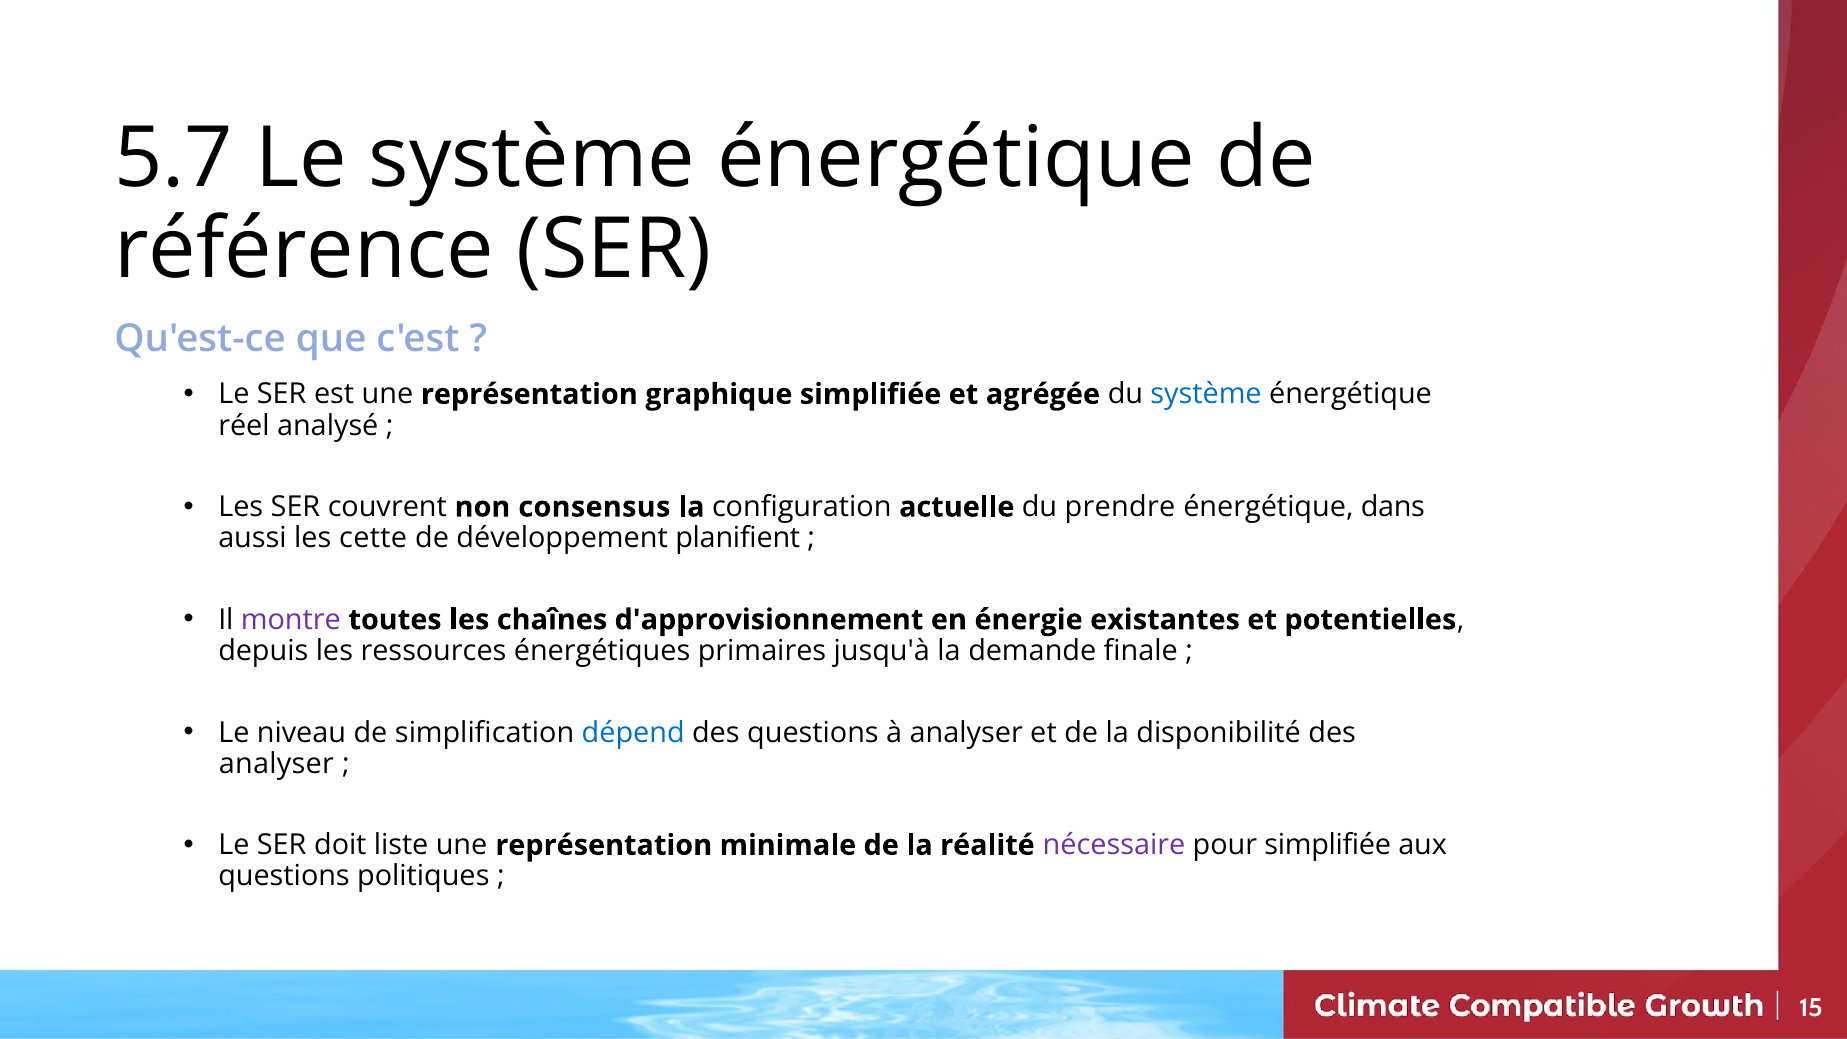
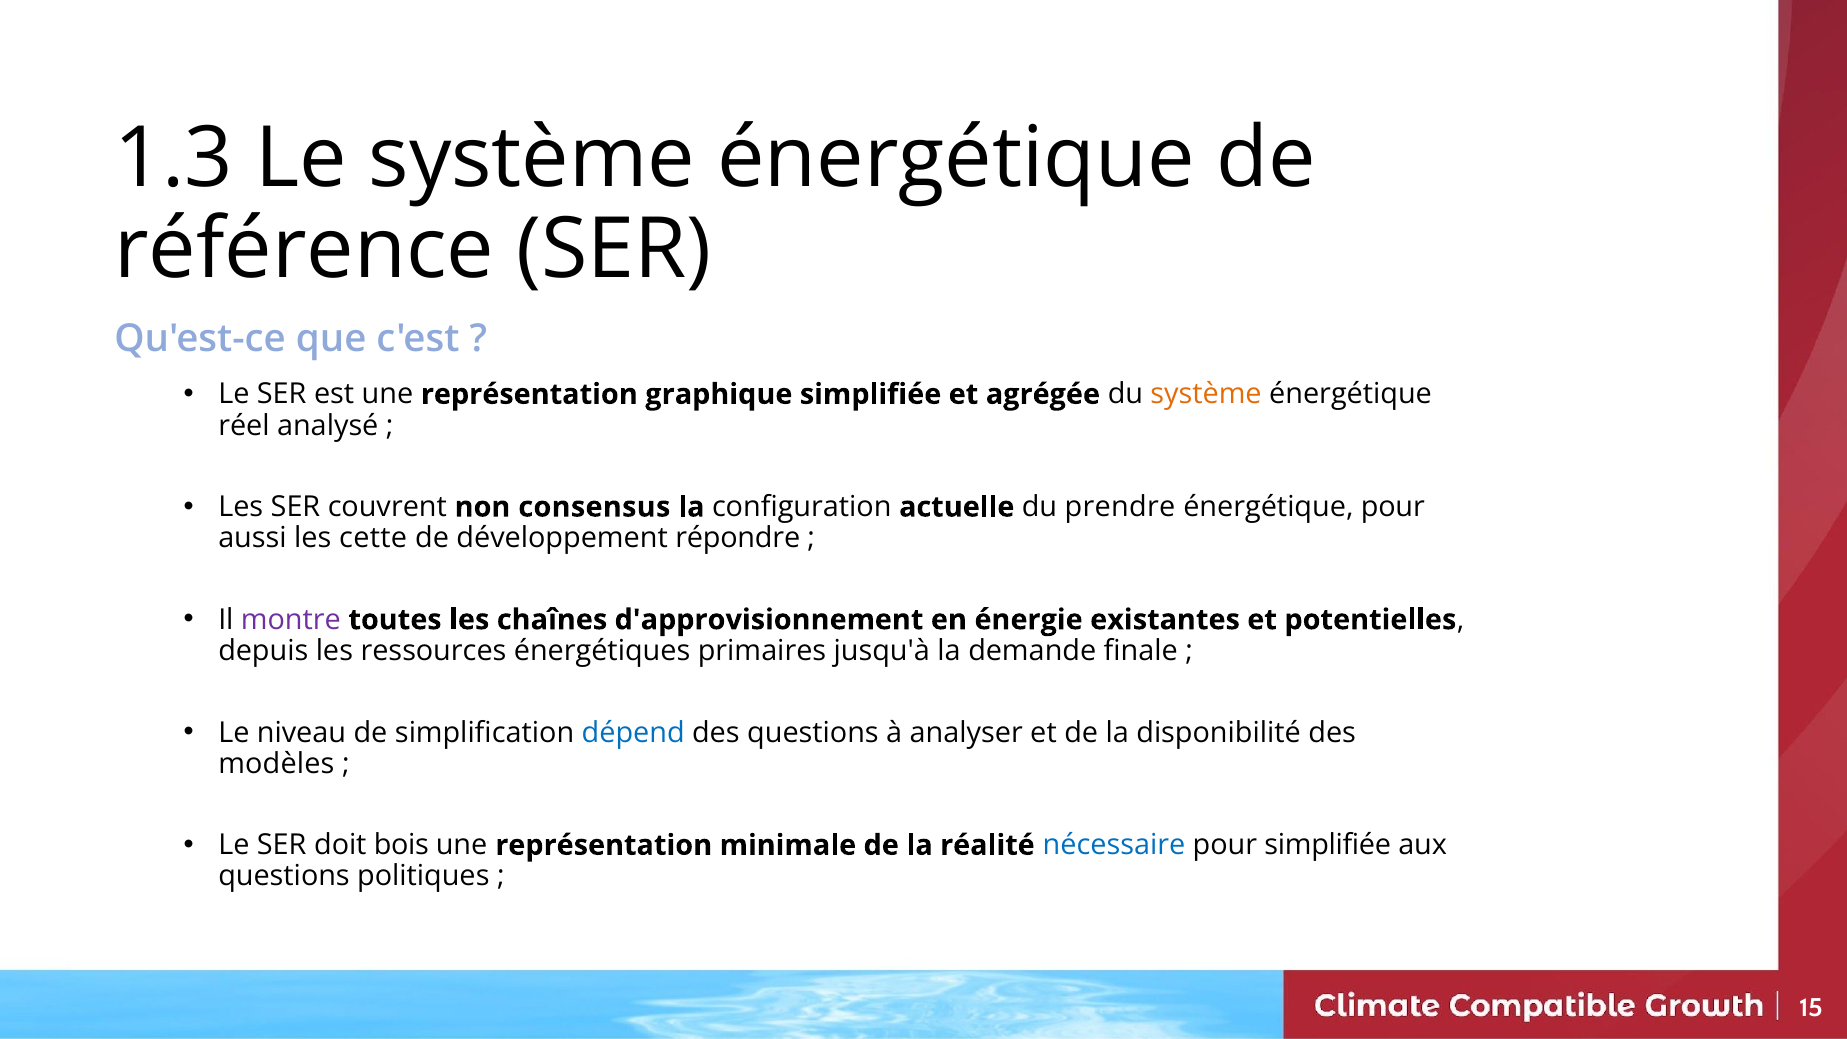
5.7: 5.7 -> 1.3 (174, 158)
système colour: blue -> orange (1206, 394)
énergétique dans: dans -> pour (1393, 507)
planifient: planifient -> répondre (738, 538)
analyser: analyser -> modèles (276, 764)
liste: liste -> bois (401, 845)
nécessaire colour: purple -> blue (1114, 845)
